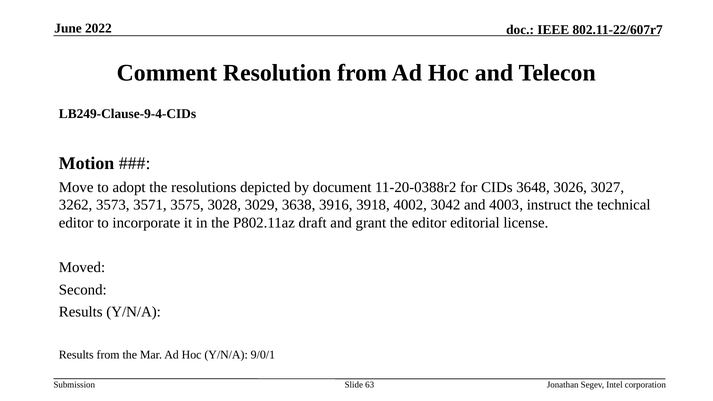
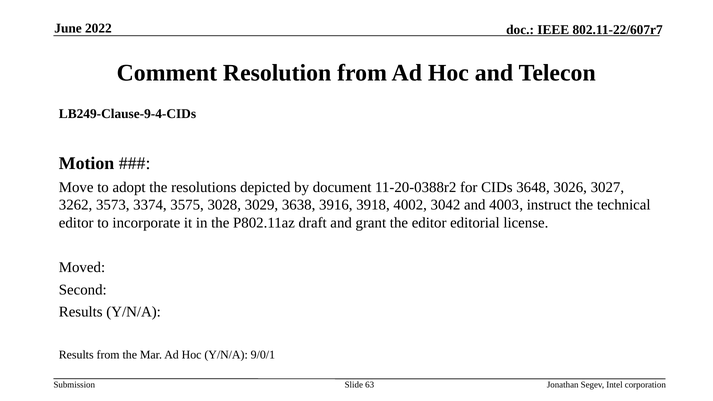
3571: 3571 -> 3374 (150, 205)
